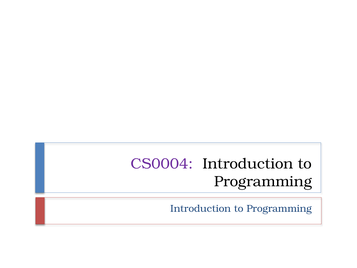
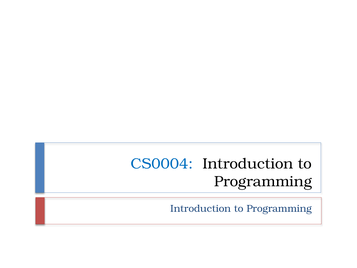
CS0004 colour: purple -> blue (162, 163)
